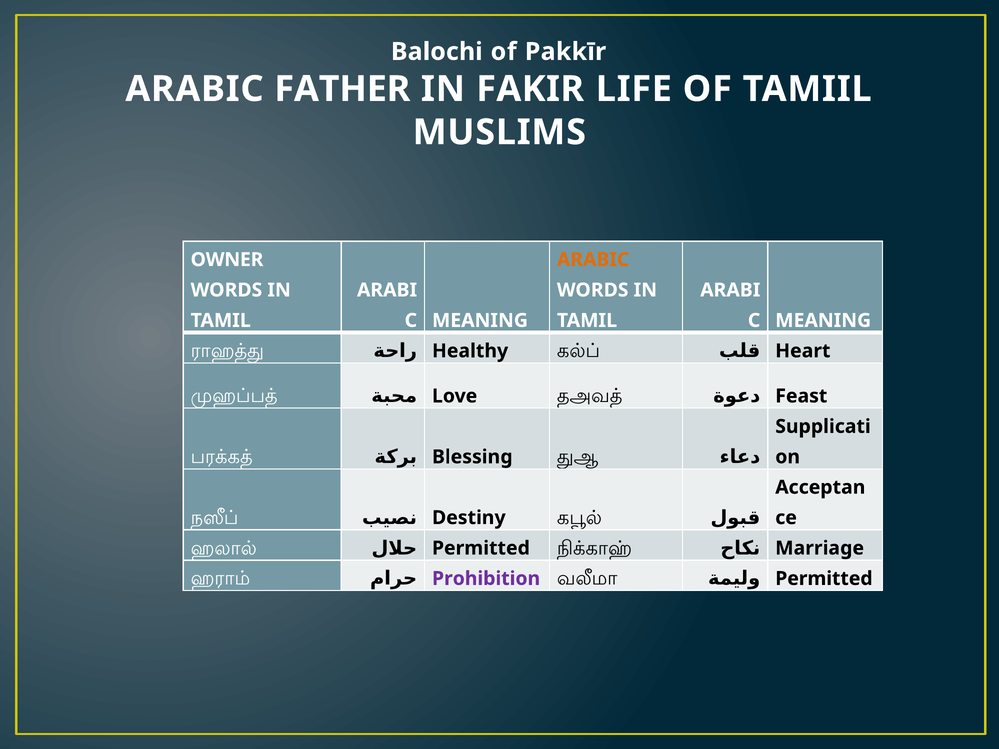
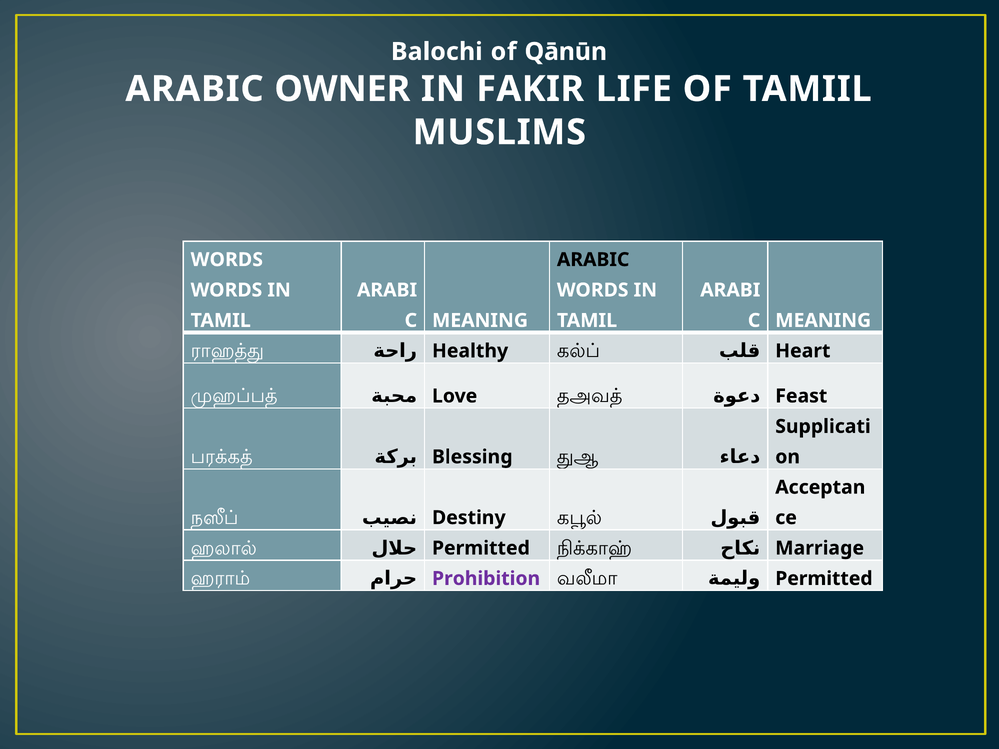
Pakkīr: Pakkīr -> Qānūn (566, 52)
FATHER: FATHER -> OWNER (342, 89)
OWNER: OWNER -> WORDS (227, 260)
ARABIC colour: orange -> black (593, 260)
